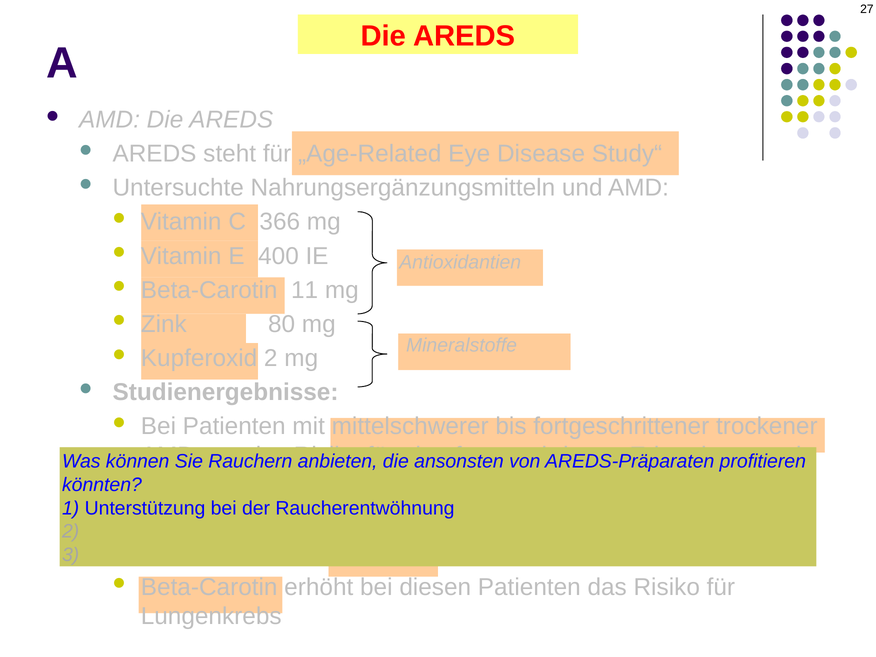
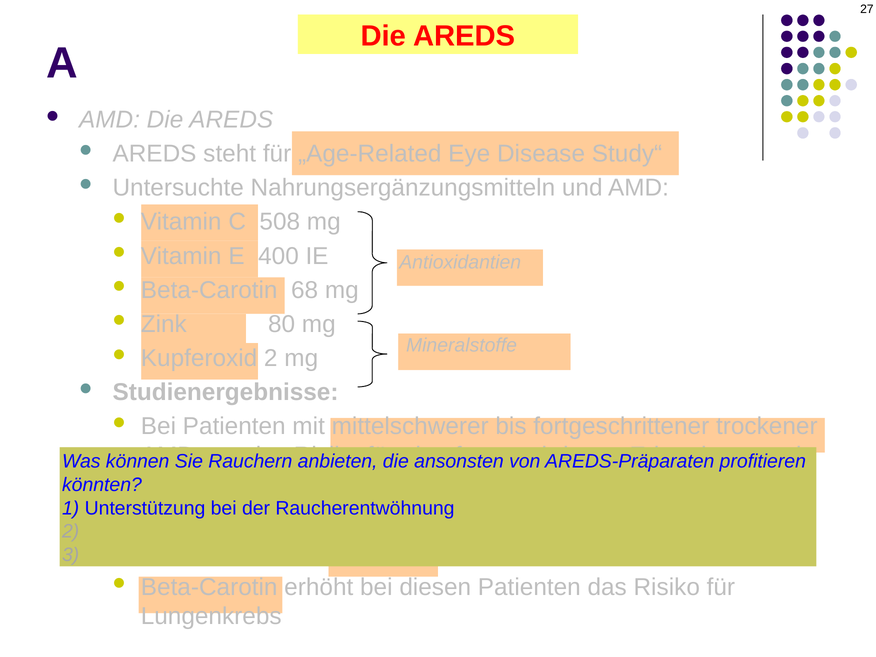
366: 366 -> 508 (280, 222)
11: 11 -> 68 (305, 290)
